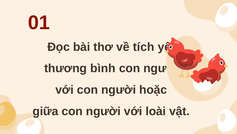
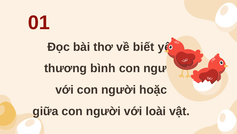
tích: tích -> biết (144, 47)
